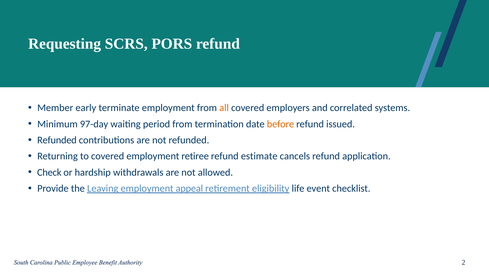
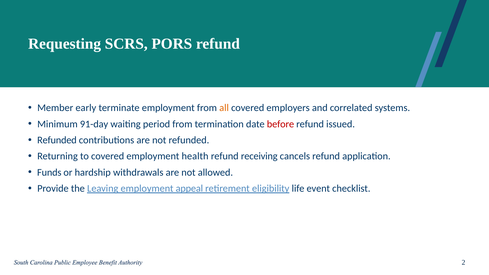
97-day: 97-day -> 91-day (94, 124)
before colour: orange -> red (280, 124)
retiree: retiree -> health (195, 156)
estimate: estimate -> receiving (259, 156)
Check: Check -> Funds (49, 172)
